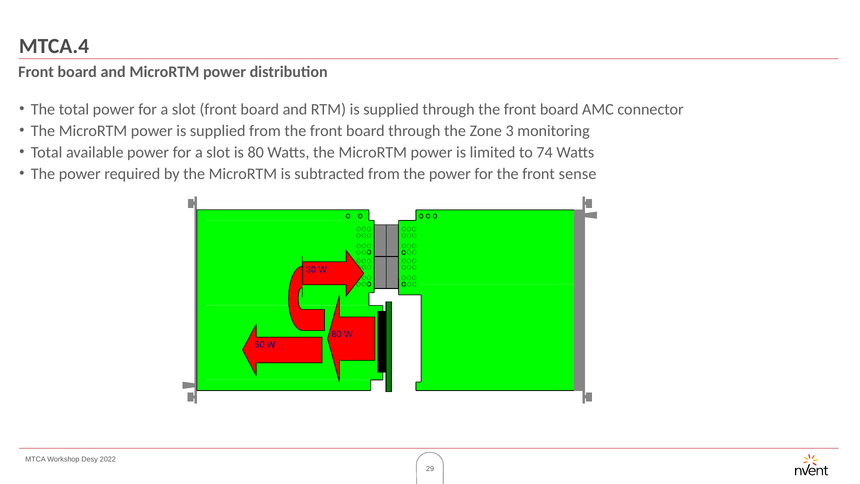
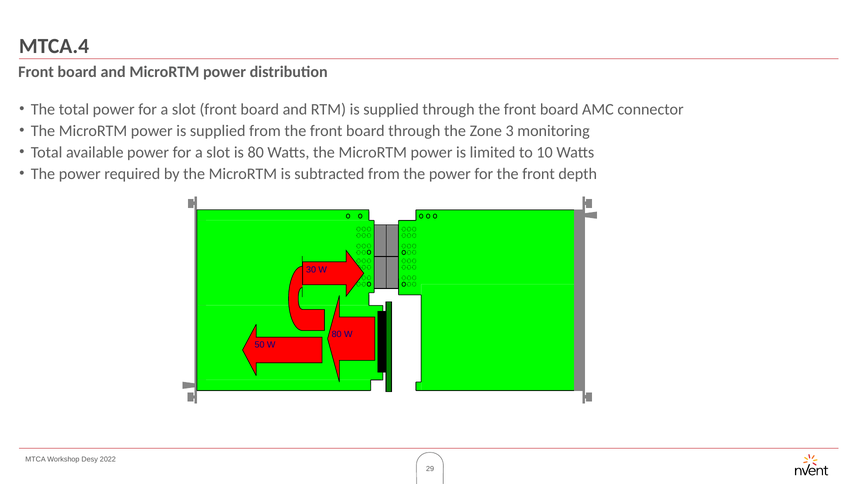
74: 74 -> 10 (545, 152)
sense: sense -> depth (578, 174)
